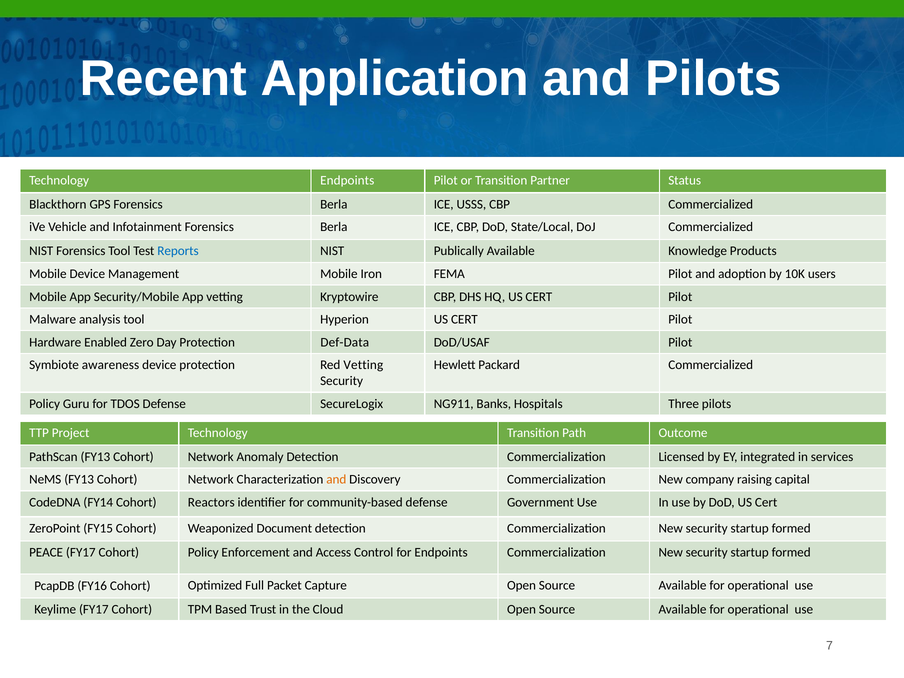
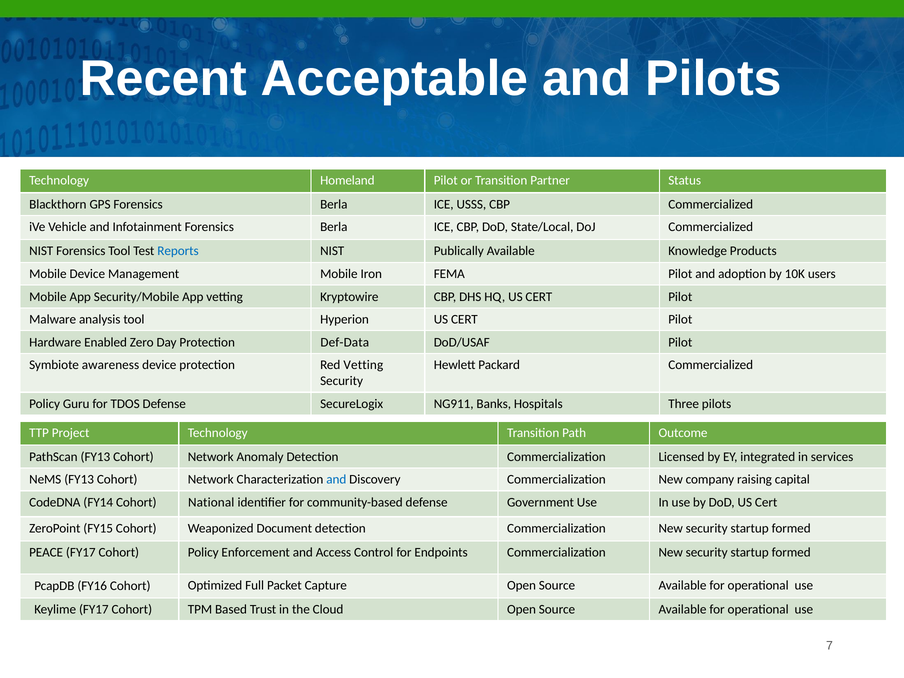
Application: Application -> Acceptable (395, 79)
Technology Endpoints: Endpoints -> Homeland (347, 181)
and colour: orange -> blue (336, 480)
Reactors: Reactors -> National (211, 502)
